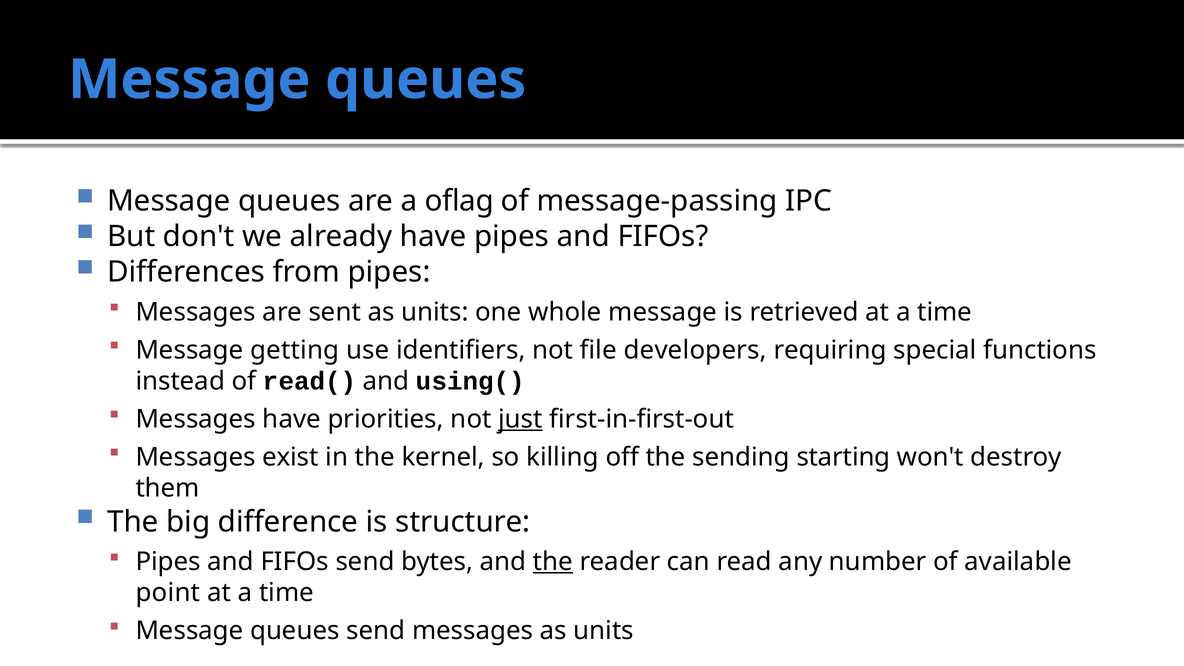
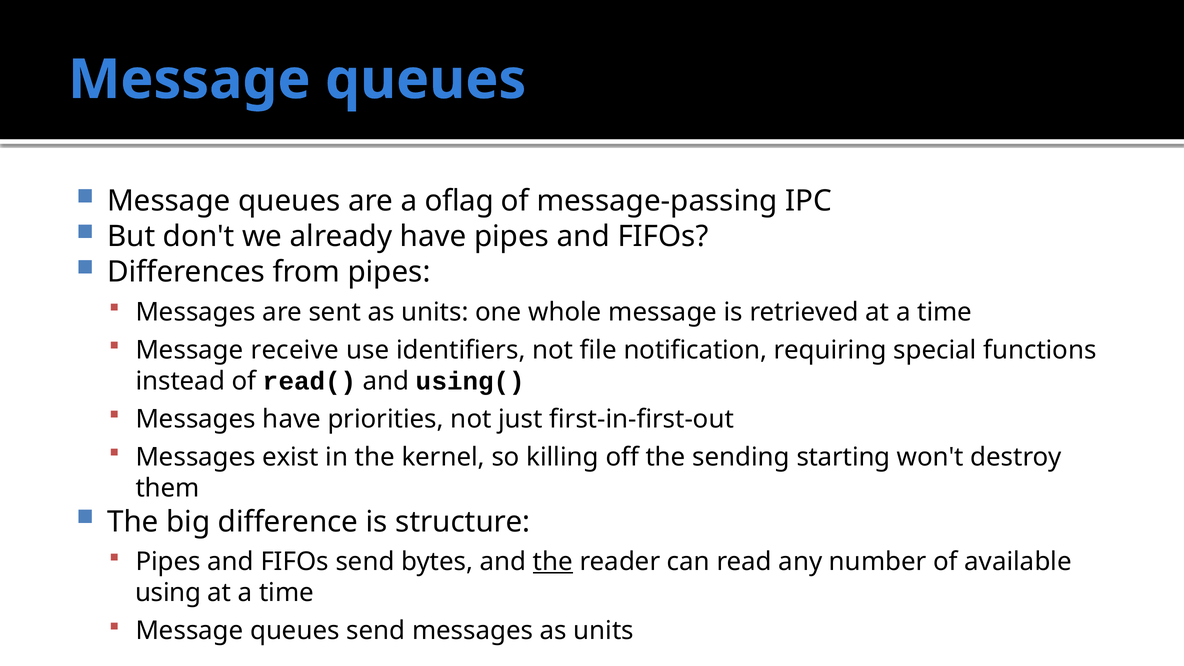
getting: getting -> receive (295, 350)
developers: developers -> notification (695, 350)
just underline: present -> none (520, 419)
point: point -> using (168, 593)
